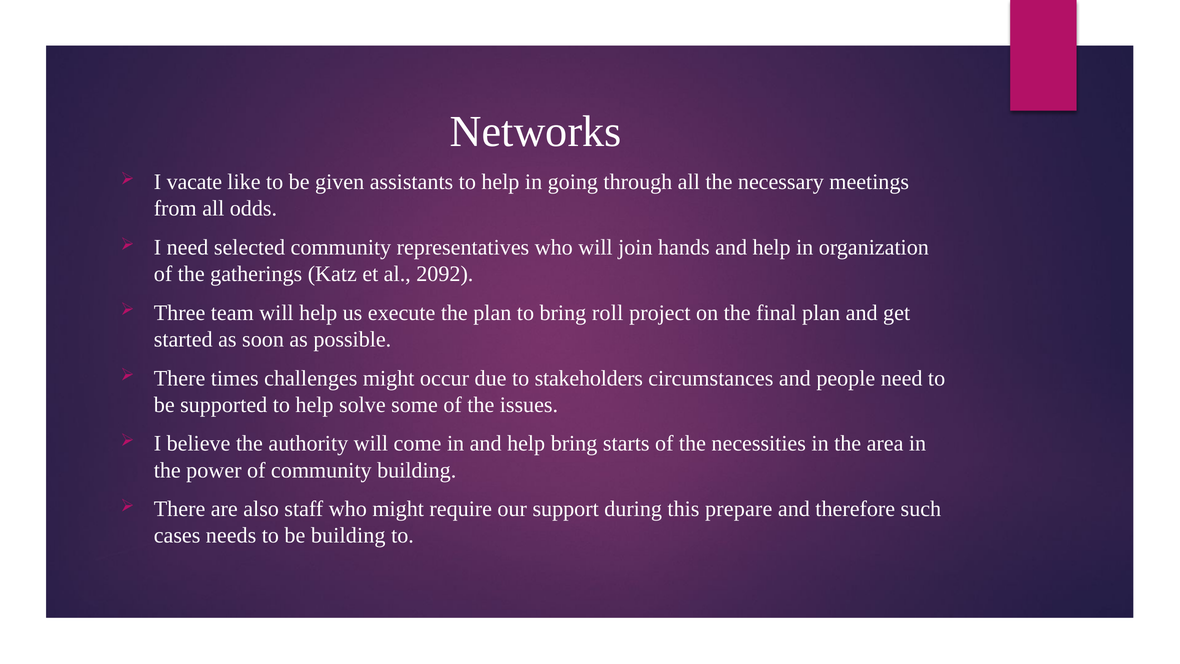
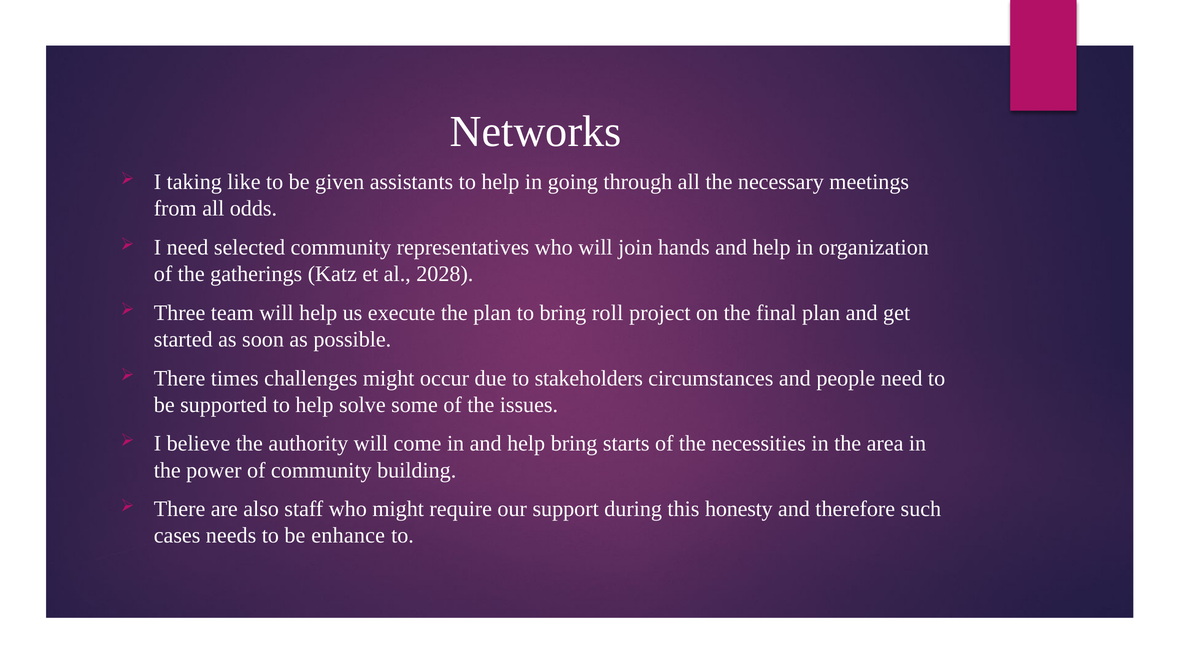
vacate: vacate -> taking (194, 182)
2092: 2092 -> 2028 (445, 274)
prepare: prepare -> honesty (739, 509)
be building: building -> enhance (348, 535)
